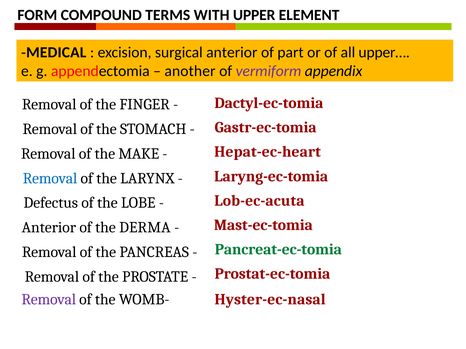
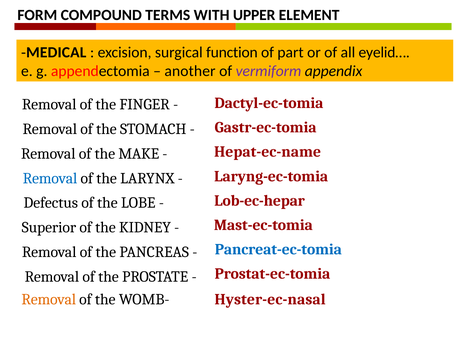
surgical anterior: anterior -> function (232, 52)
upper…: upper… -> eyelid… (384, 52)
Hepat-ec-heart: Hepat-ec-heart -> Hepat-ec-name (268, 152)
Lob-ec-acuta: Lob-ec-acuta -> Lob-ec-hepar (260, 201)
Anterior: Anterior -> Superior (49, 228)
DERMA: DERMA -> KIDNEY (145, 228)
Pancreat-ec-tomia colour: green -> blue (278, 250)
Removal colour: purple -> orange (49, 300)
